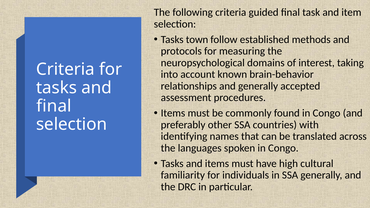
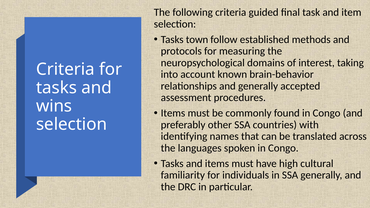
final: final -> wins (54, 106)
